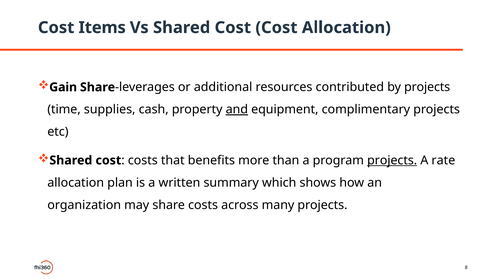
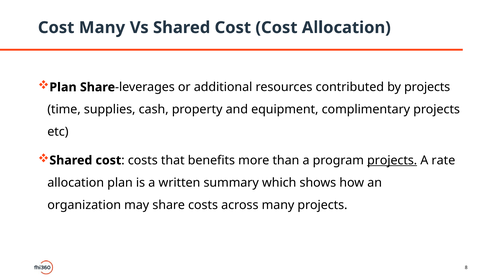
Cost Items: Items -> Many (102, 28)
Gain: Gain -> Plan (63, 87)
and underline: present -> none (237, 110)
